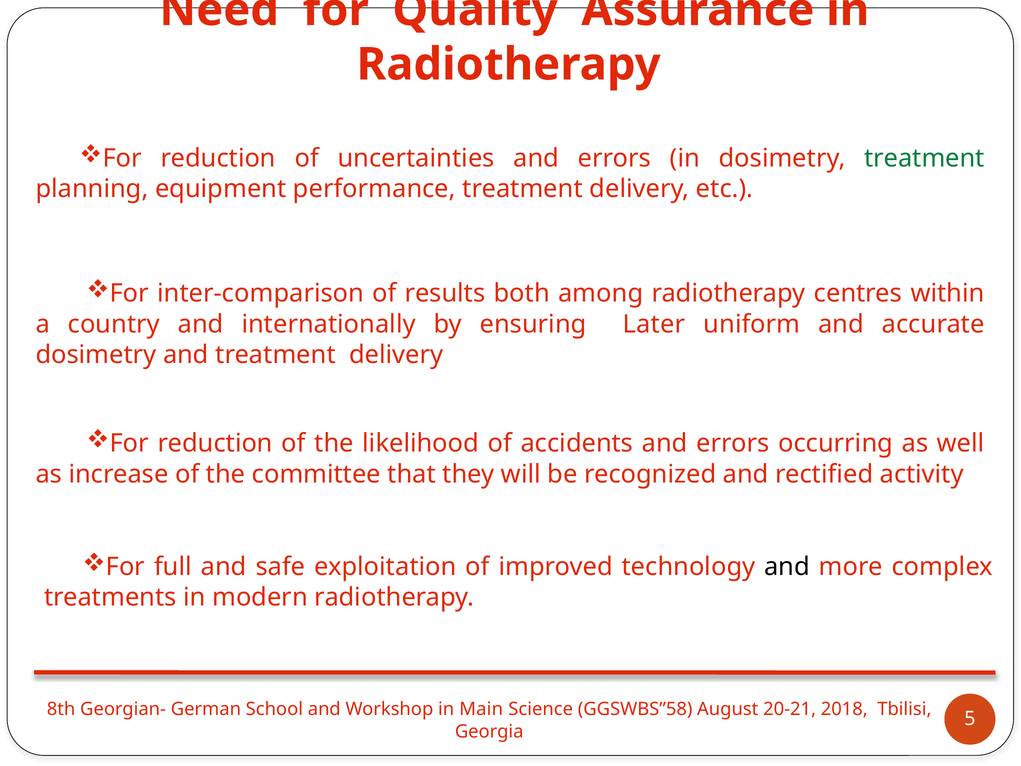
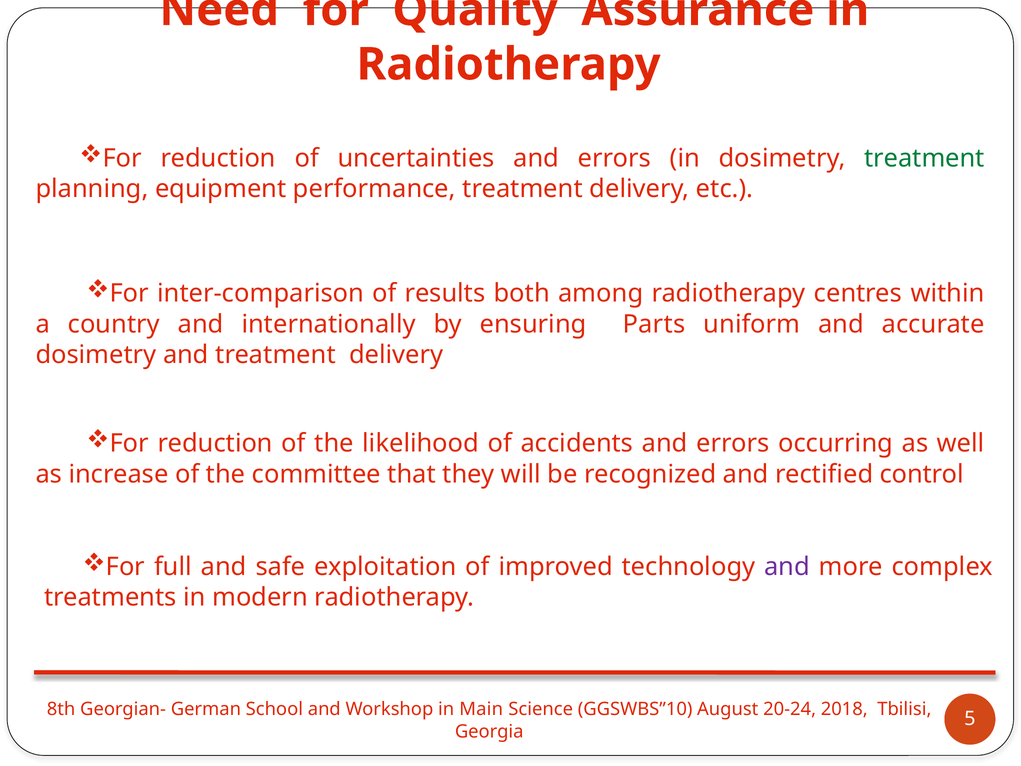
Later: Later -> Parts (654, 324)
activity: activity -> control (922, 474)
and colour: black -> purple (787, 567)
GGSWBS”58: GGSWBS”58 -> GGSWBS”10 (635, 709)
20-21: 20-21 -> 20-24 (790, 709)
